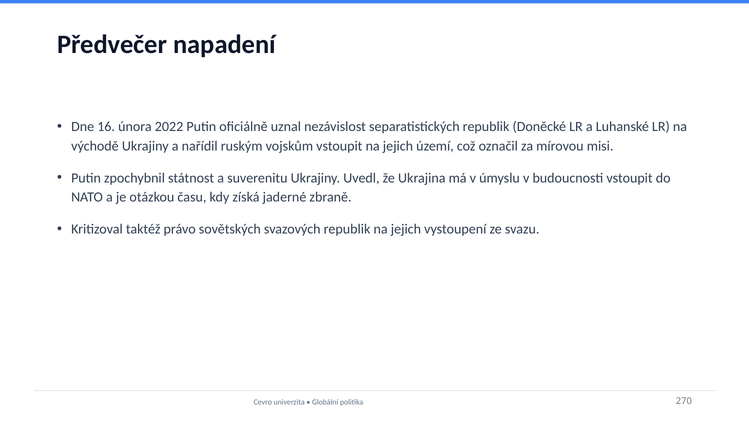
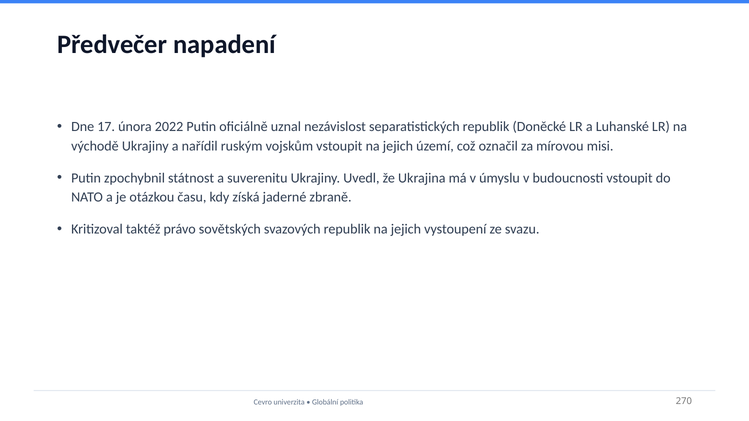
16: 16 -> 17 (106, 127)
